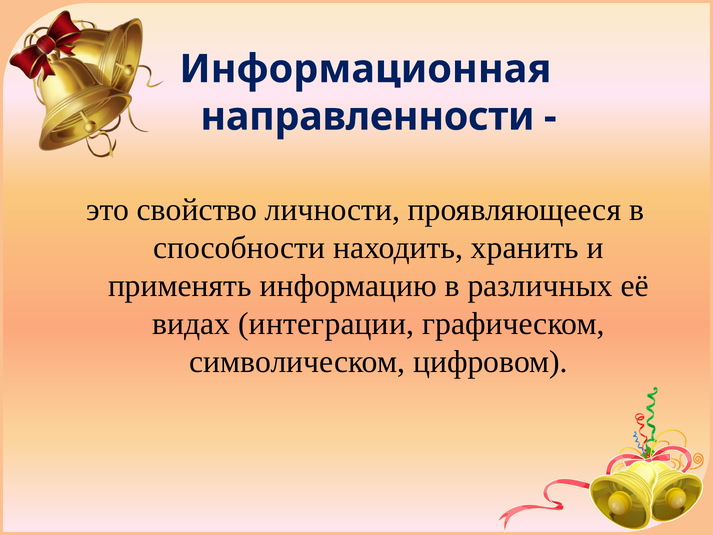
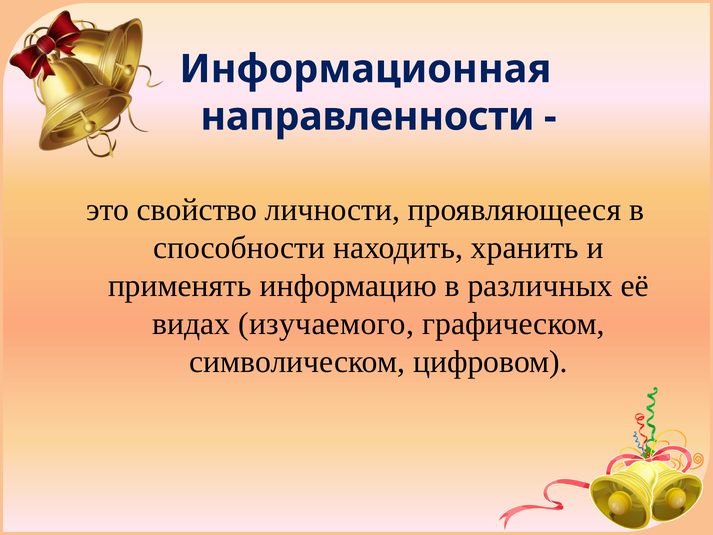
интеграции: интеграции -> изучаемого (326, 324)
